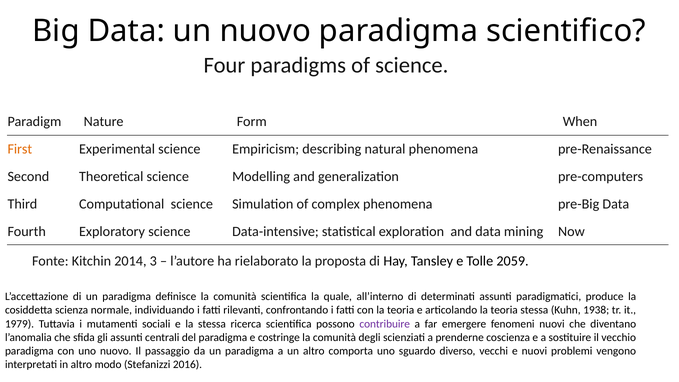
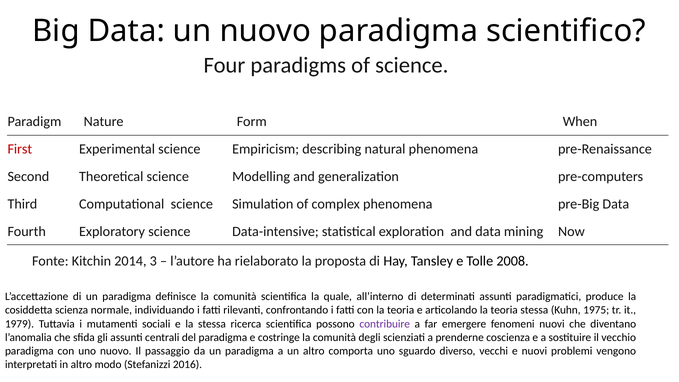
First colour: orange -> red (20, 149)
2059: 2059 -> 2008 (513, 261)
1938: 1938 -> 1975 (596, 310)
